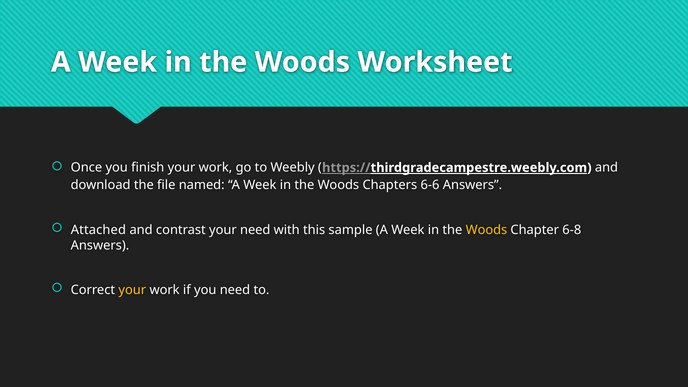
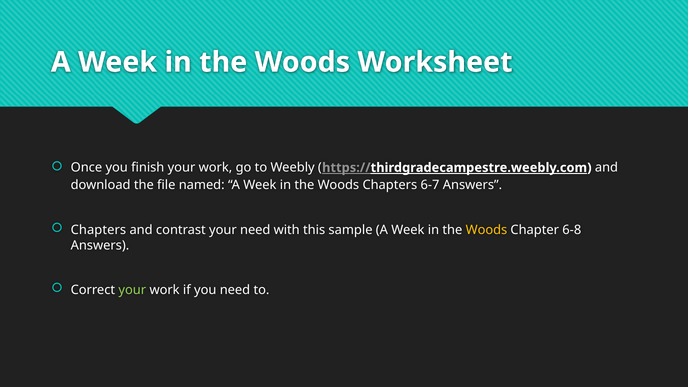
6-6: 6-6 -> 6-7 (430, 185)
Attached: Attached -> Chapters (98, 230)
your colour: yellow -> light green (132, 290)
